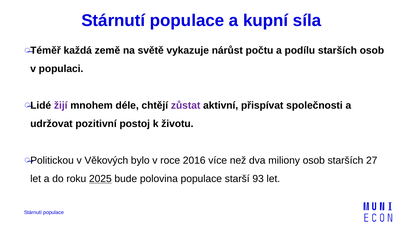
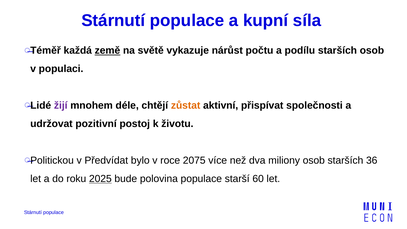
země underline: none -> present (107, 51)
zůstat colour: purple -> orange (186, 105)
Věkových: Věkových -> Předvídat (106, 160)
2016: 2016 -> 2075 (194, 160)
27: 27 -> 36 (372, 160)
93: 93 -> 60 (258, 179)
